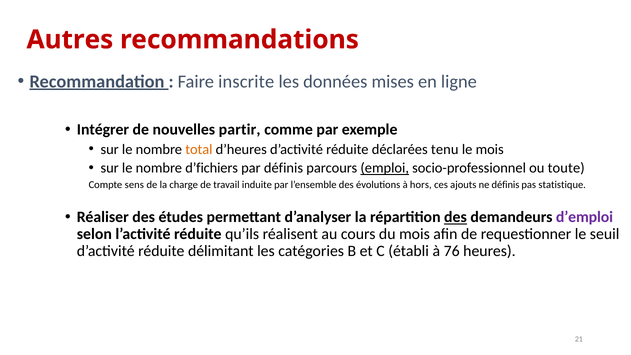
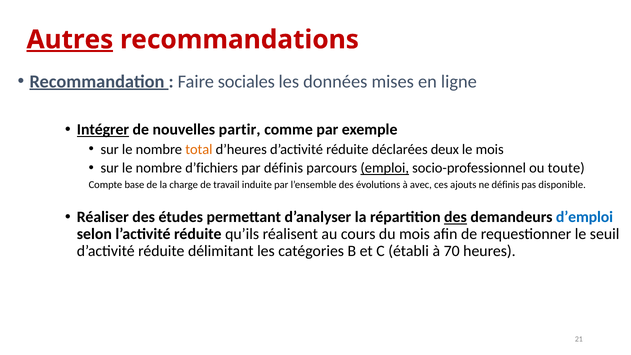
Autres underline: none -> present (70, 40)
inscrite: inscrite -> sociales (246, 81)
Intégrer underline: none -> present (103, 130)
tenu: tenu -> deux (445, 149)
sens: sens -> base (134, 185)
hors: hors -> avec (421, 185)
statistique: statistique -> disponible (562, 185)
d’emploi colour: purple -> blue (585, 217)
76: 76 -> 70 (452, 251)
